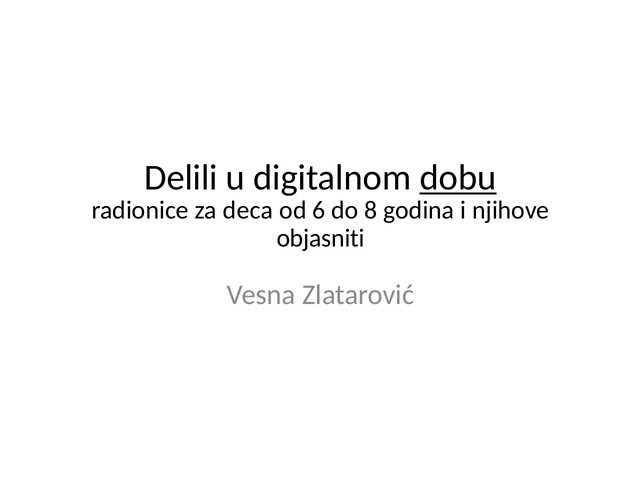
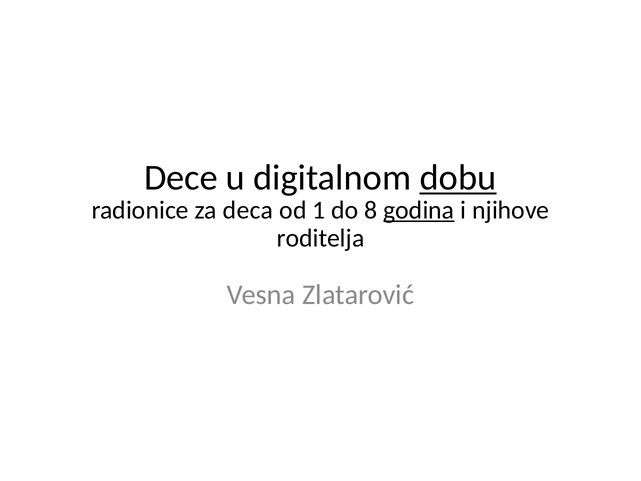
Delili: Delili -> Dece (181, 178)
6: 6 -> 1 (319, 210)
godina underline: none -> present (419, 210)
objasniti: objasniti -> roditelja (320, 238)
